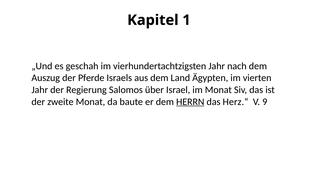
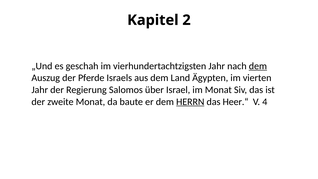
1: 1 -> 2 (187, 20)
dem underline: none -> present (258, 66)
Herz.“: Herz.“ -> Heer.“ (236, 102)
9: 9 -> 4 (265, 102)
